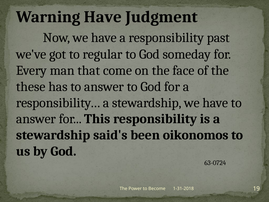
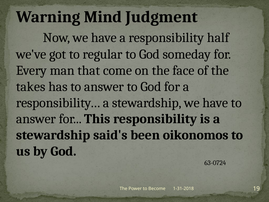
Warning Have: Have -> Mind (103, 17)
past: past -> half (218, 38)
these: these -> takes (31, 87)
